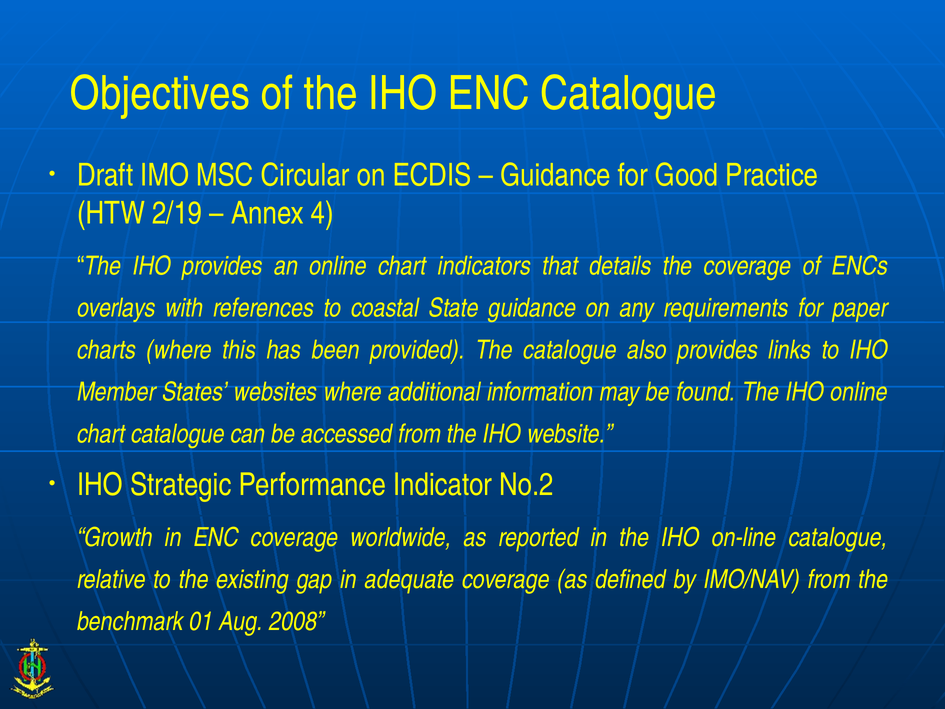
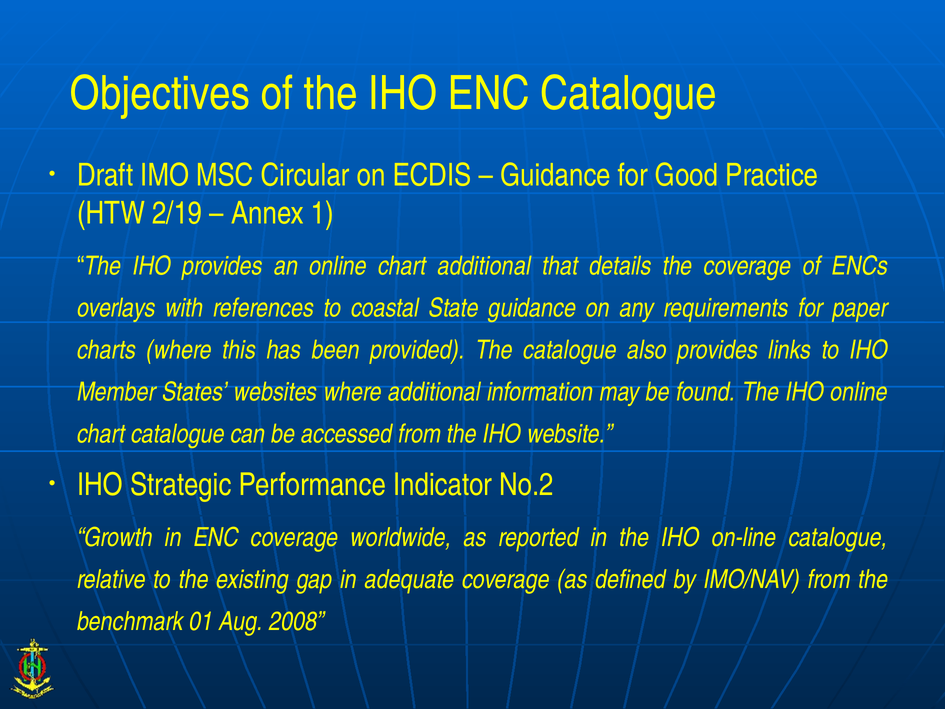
4: 4 -> 1 (322, 213)
chart indicators: indicators -> additional (484, 266)
